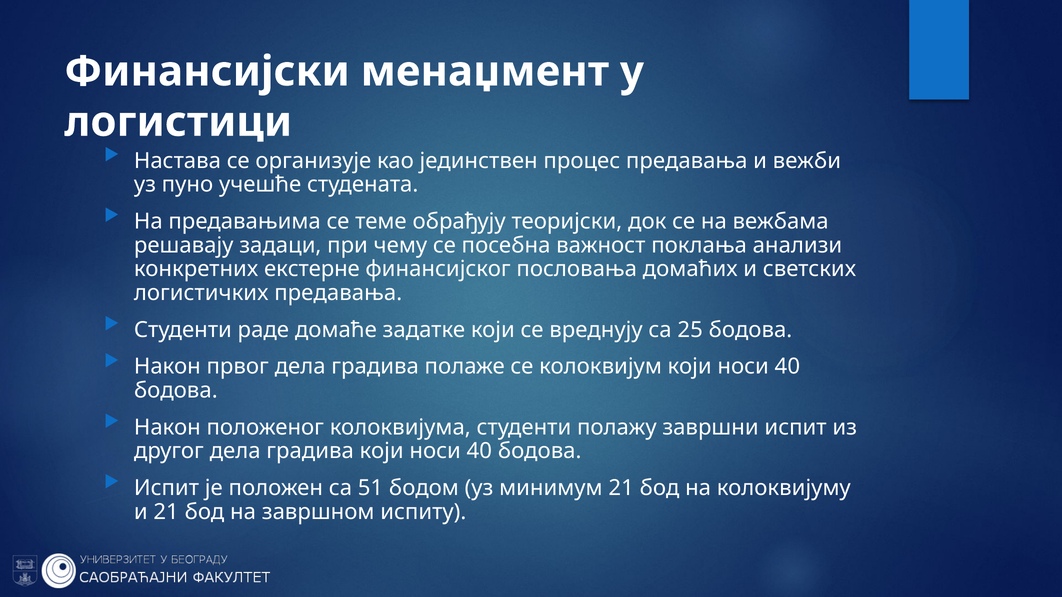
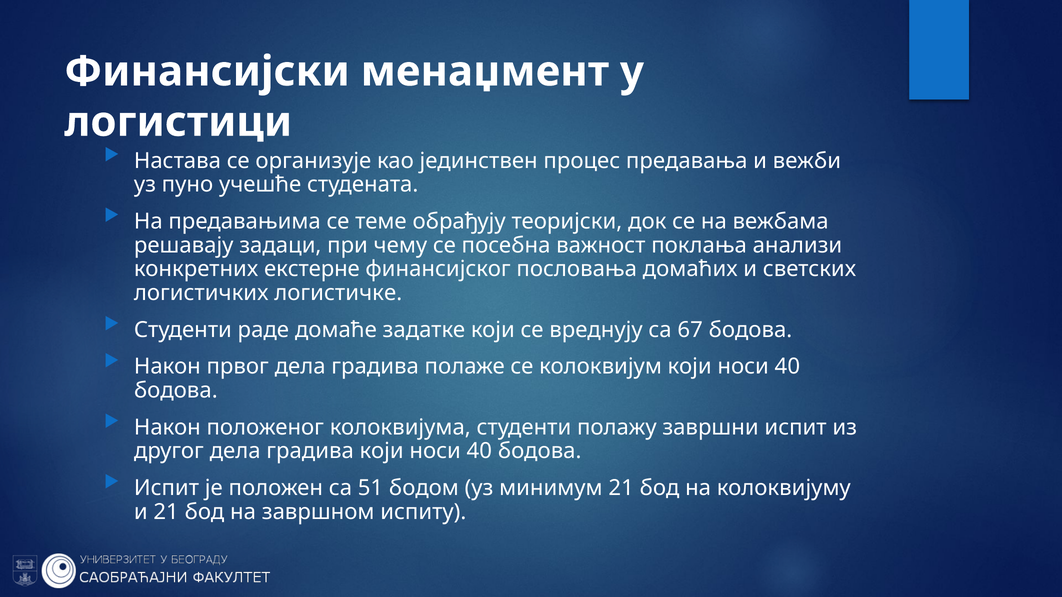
логистичких предавања: предавања -> логистичке (338, 293)
25: 25 -> 67 (690, 330)
